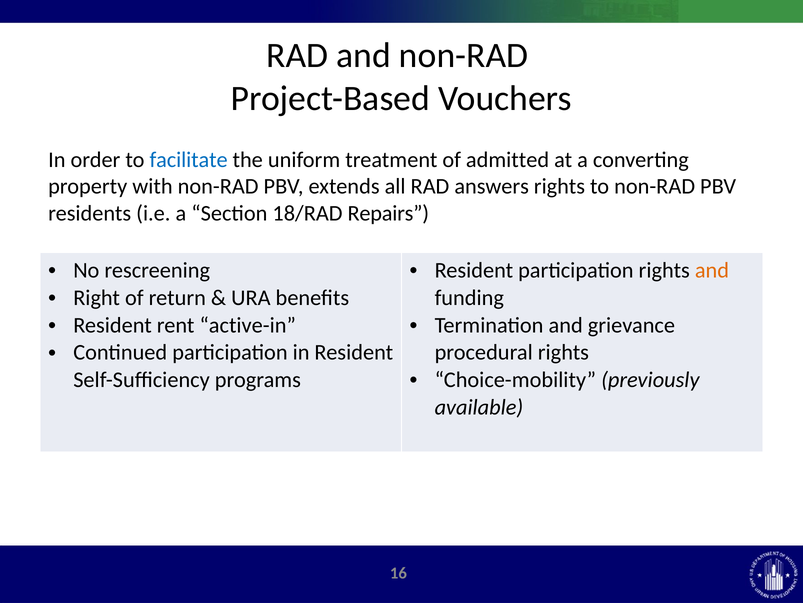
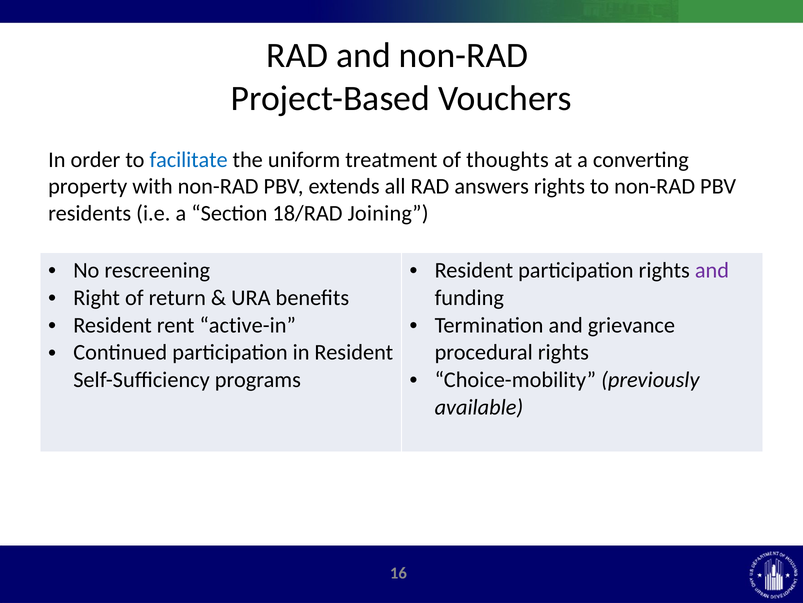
admitted: admitted -> thoughts (507, 159)
Repairs: Repairs -> Joining (388, 213)
and colour: orange -> purple (712, 270)
